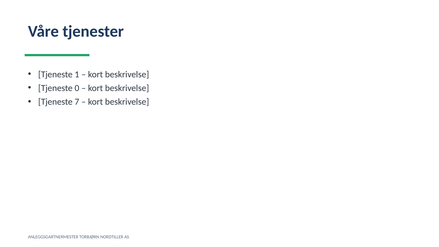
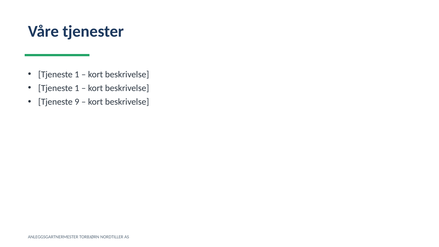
0: 0 -> 1 (77, 88)
7: 7 -> 9 (77, 102)
